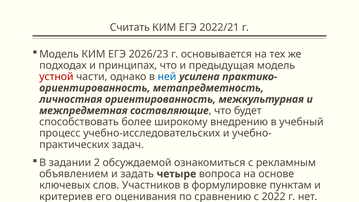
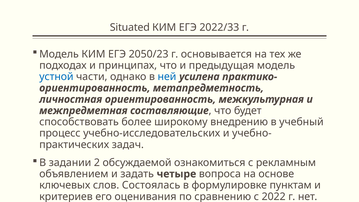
Считать: Считать -> Situated (130, 27)
2022/21: 2022/21 -> 2022/33 (219, 27)
2026/23: 2026/23 -> 2050/23 (149, 54)
устной colour: red -> blue (56, 77)
Участников: Участников -> Состоялась (151, 185)
